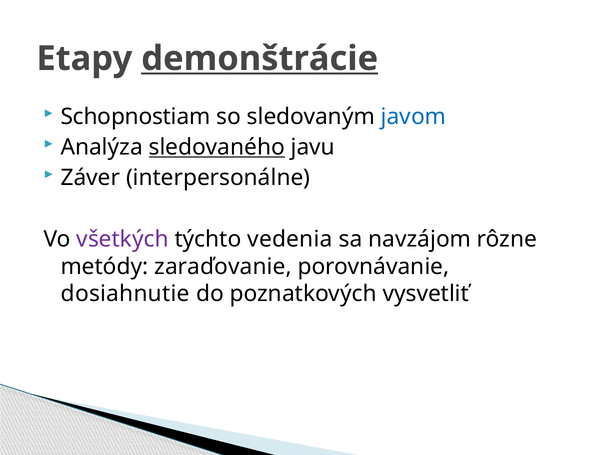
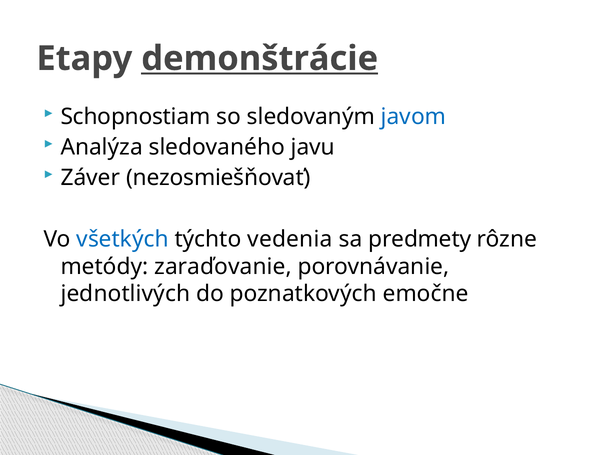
sledovaného underline: present -> none (217, 147)
interpersonálne: interpersonálne -> nezosmiešňovať (218, 178)
všetkých colour: purple -> blue (123, 239)
navzájom: navzájom -> predmety (420, 239)
dosiahnutie: dosiahnutie -> jednotlivých (125, 294)
vysvetliť: vysvetliť -> emočne (426, 294)
